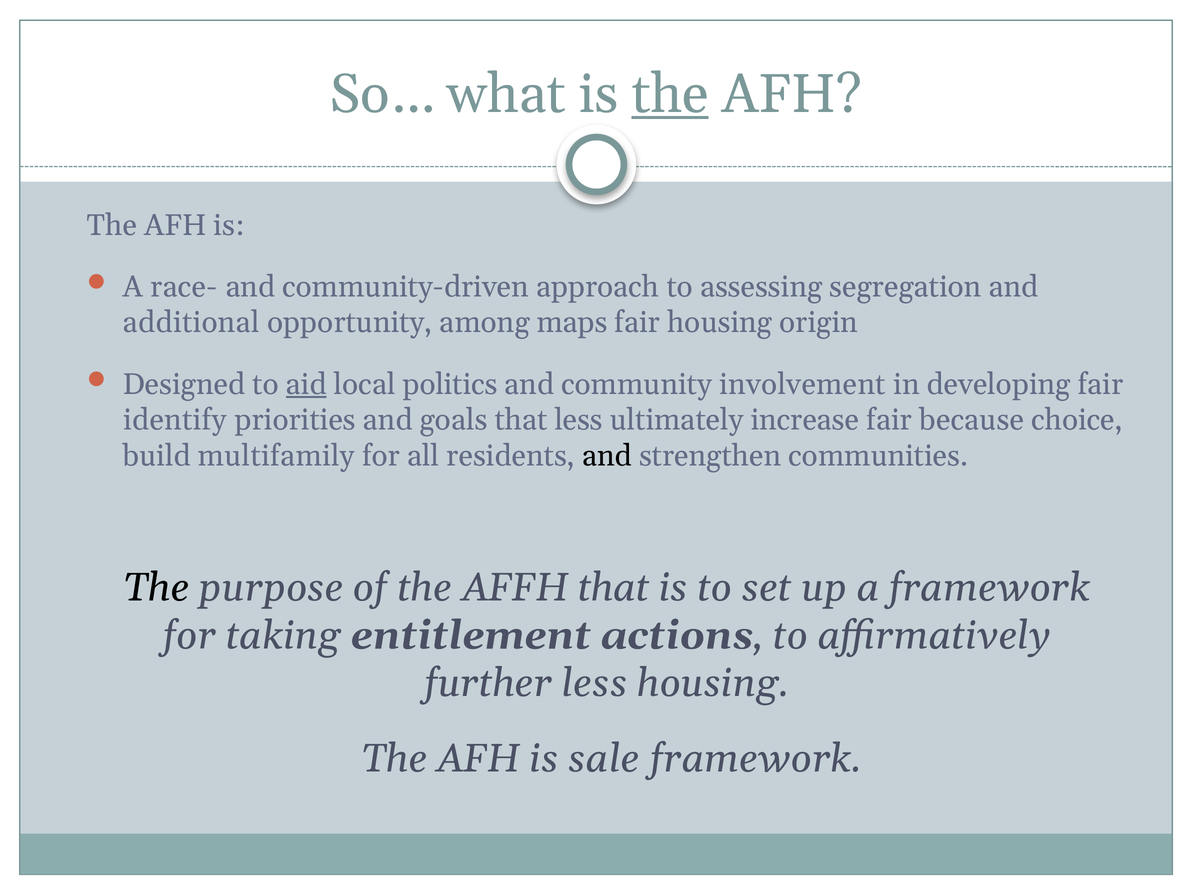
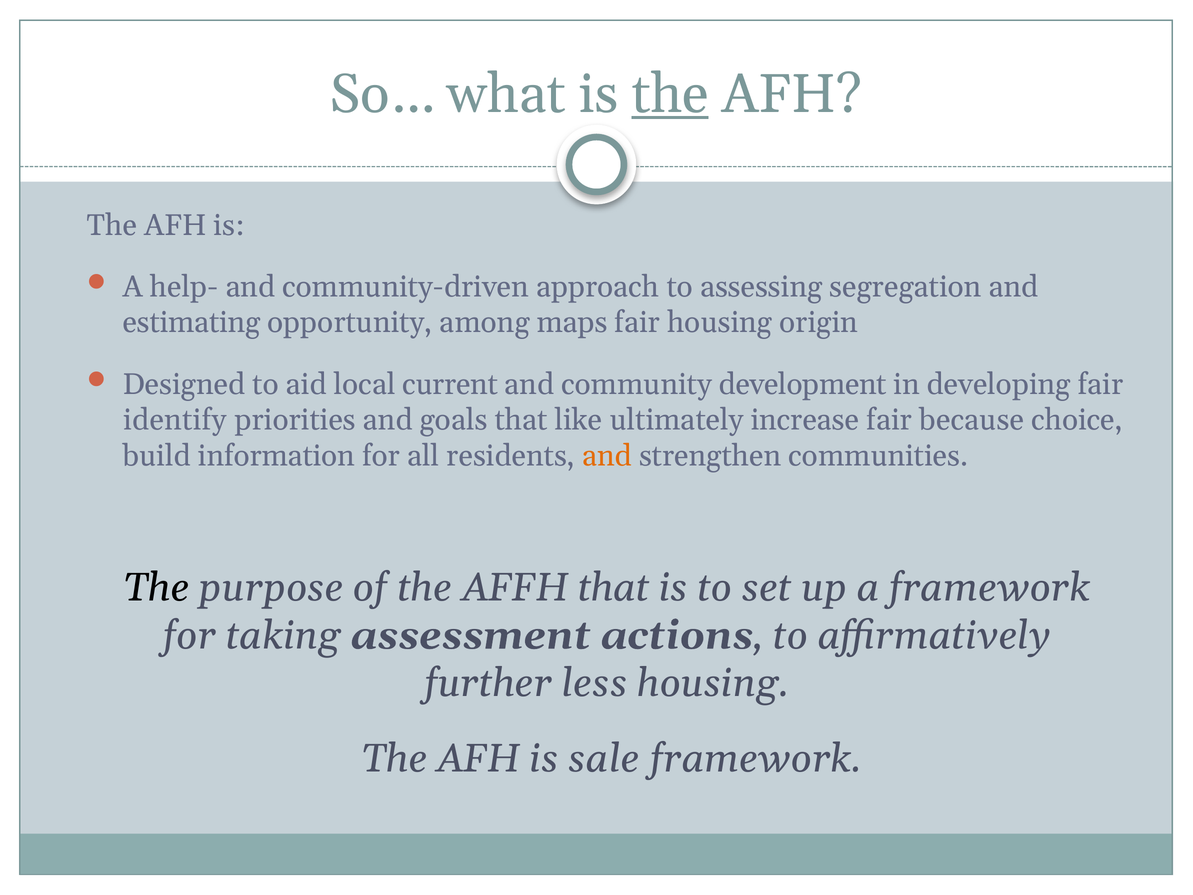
race-: race- -> help- (184, 287)
additional: additional -> estimating (192, 323)
aid underline: present -> none (306, 384)
politics: politics -> current (450, 384)
involvement: involvement -> development (803, 384)
that less: less -> like (579, 420)
multifamily: multifamily -> information (276, 456)
and colour: black -> orange (607, 456)
entitlement: entitlement -> assessment (471, 635)
